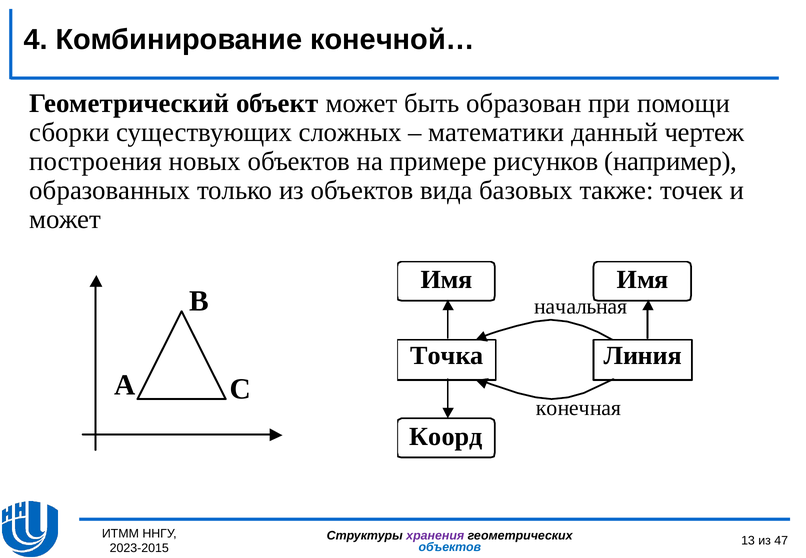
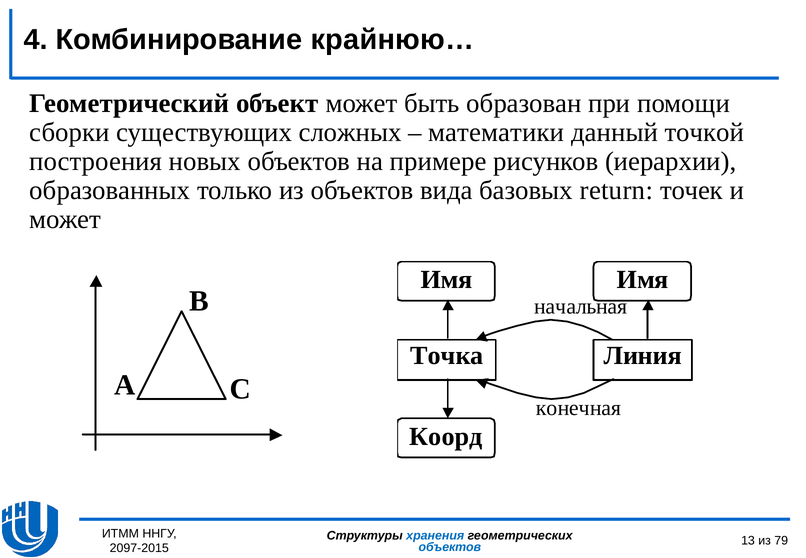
конечной…: конечной… -> крайнюю… (392, 39)
чертеж: чертеж -> точкой (704, 133)
например: например -> иерархии (671, 162)
также: также -> return (616, 191)
хранения colour: purple -> blue (435, 536)
47: 47 -> 79 (781, 541)
2023-2015: 2023-2015 -> 2097-2015 (139, 548)
